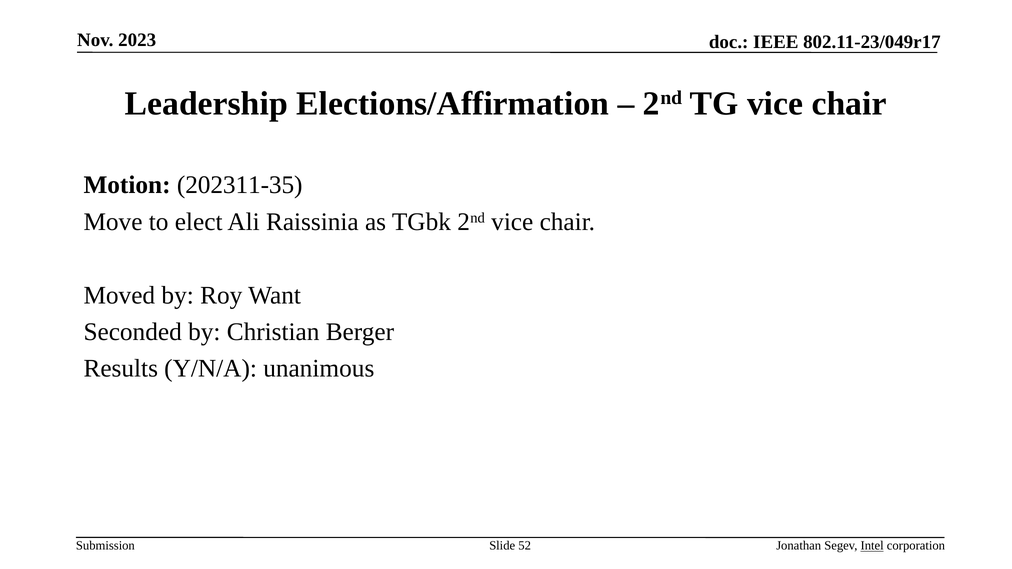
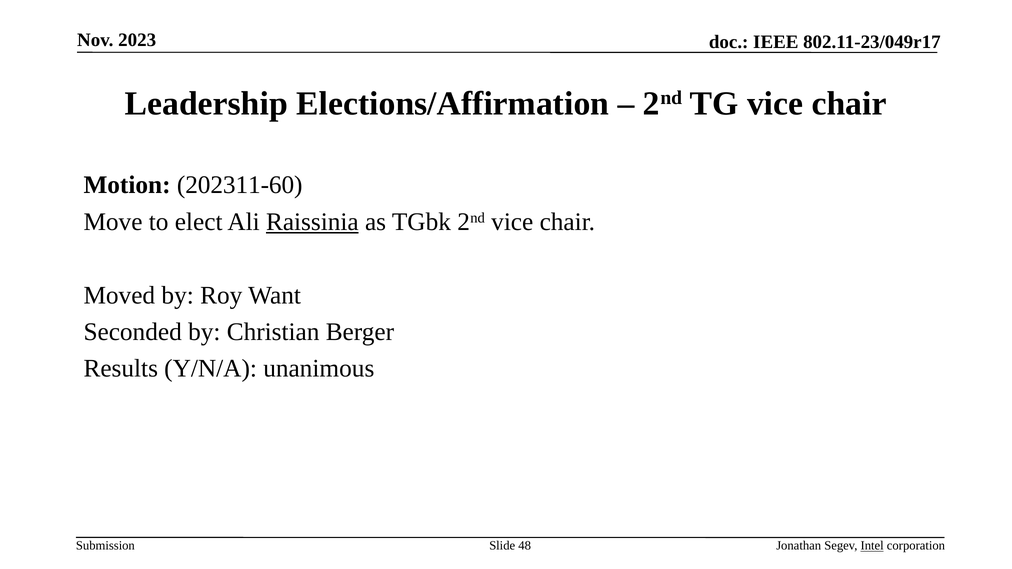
202311-35: 202311-35 -> 202311-60 (240, 185)
Raissinia underline: none -> present (312, 222)
52: 52 -> 48 (525, 546)
